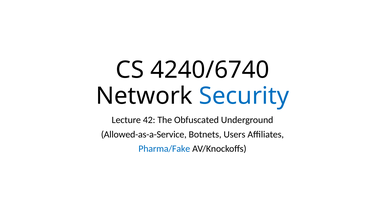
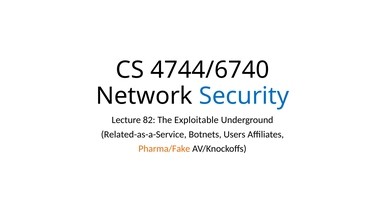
4240/6740: 4240/6740 -> 4744/6740 (210, 70)
42: 42 -> 82 (149, 120)
Obfuscated: Obfuscated -> Exploitable (196, 120)
Allowed-as-a-Service: Allowed-as-a-Service -> Related-as-a-Service (144, 135)
Pharma/Fake colour: blue -> orange (164, 149)
